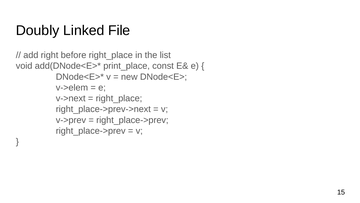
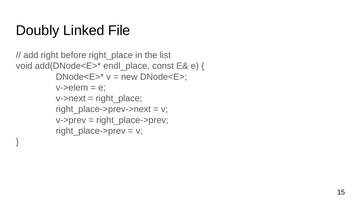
print_place: print_place -> endl_place (127, 66)
